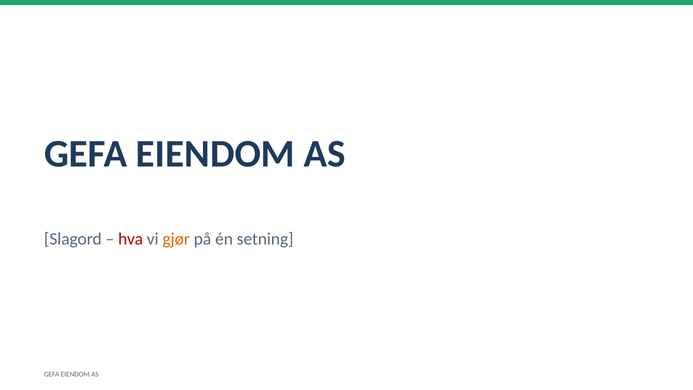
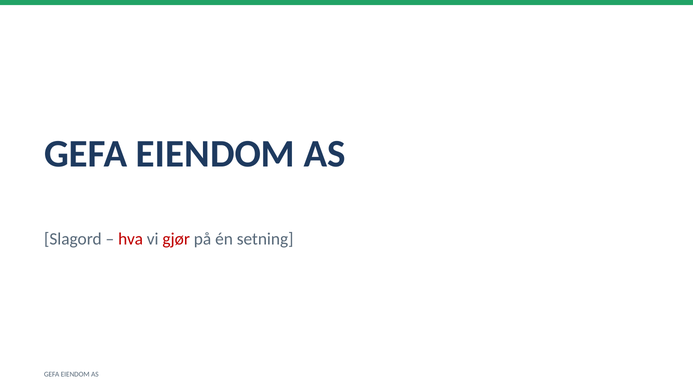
gjør colour: orange -> red (176, 239)
